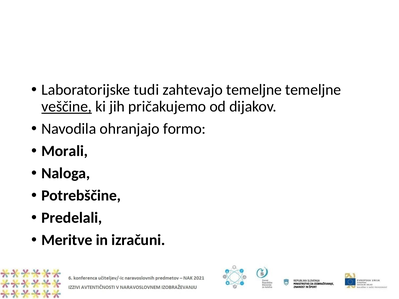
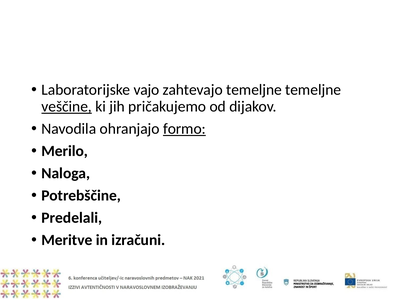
tudi: tudi -> vajo (146, 90)
formo underline: none -> present (184, 129)
Morali: Morali -> Merilo (65, 151)
